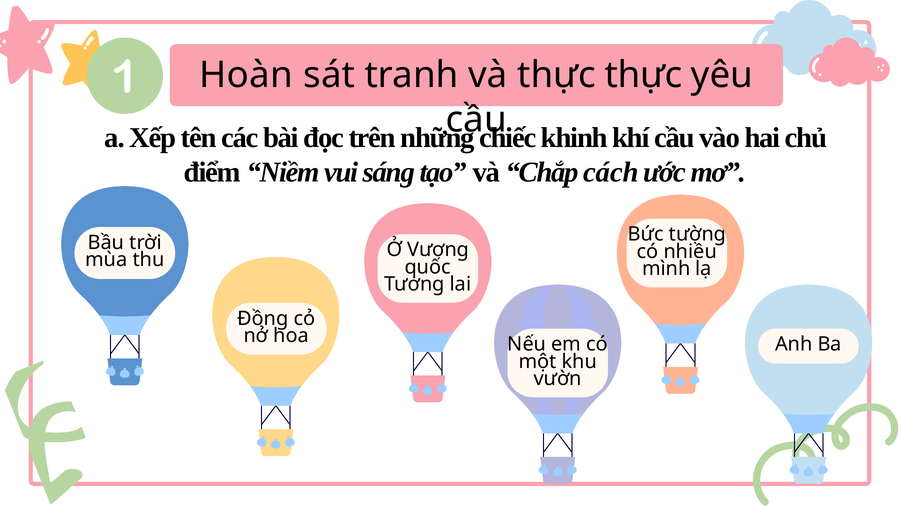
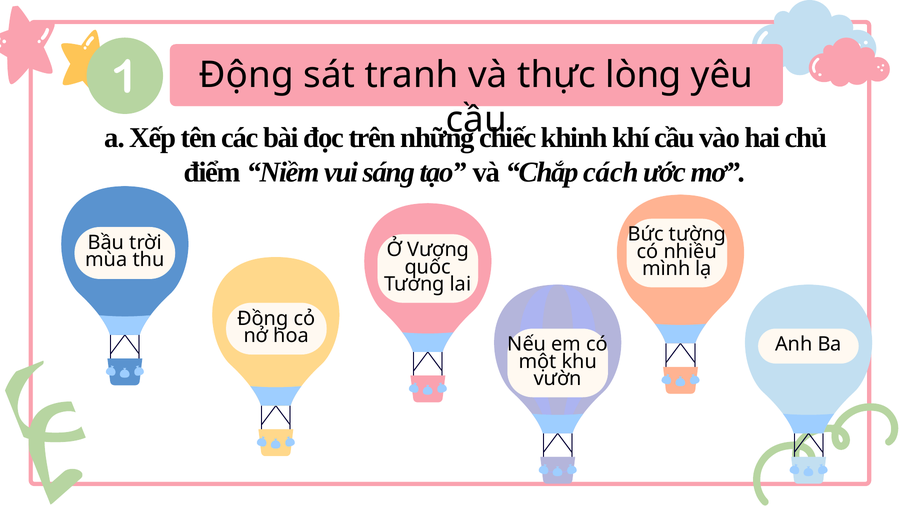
Hoàn: Hoàn -> Động (246, 75)
thực thực: thực -> lòng (643, 75)
